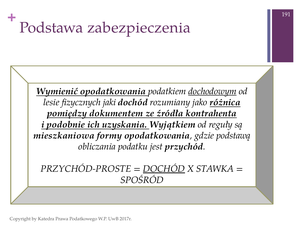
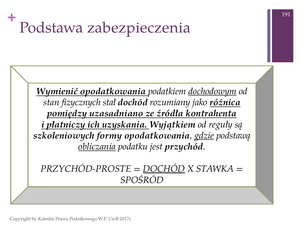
lesie: lesie -> stan (51, 102)
jaki: jaki -> stał (109, 102)
dokumentem: dokumentem -> uzasadniano (116, 114)
podobnie: podobnie -> płatniczy (66, 125)
mieszkaniowa: mieszkaniowa -> szkoleniowych (64, 136)
gdzie underline: none -> present (204, 136)
obliczania underline: none -> present (97, 147)
